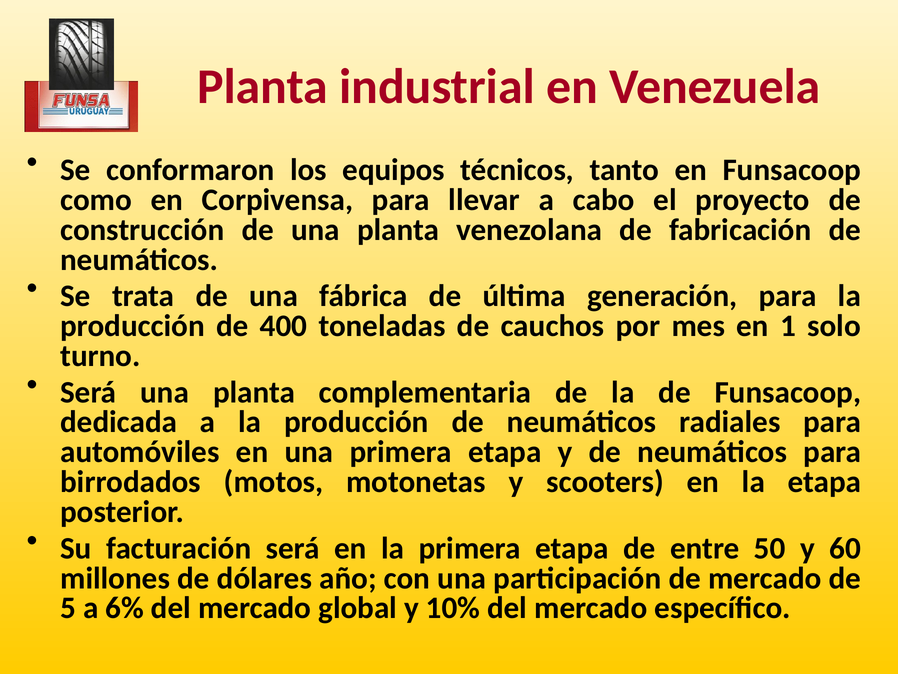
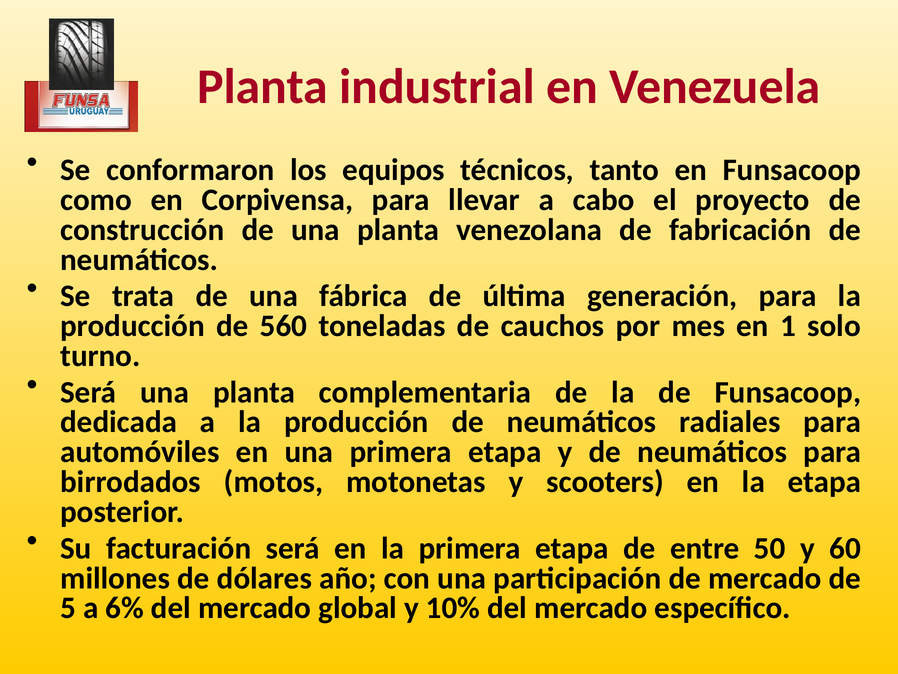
400: 400 -> 560 (284, 326)
